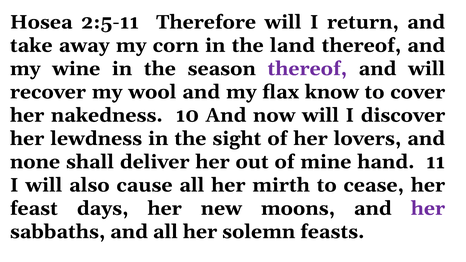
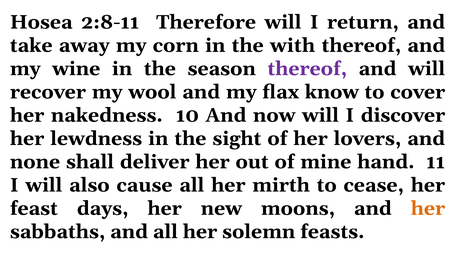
2:5-11: 2:5-11 -> 2:8-11 (110, 22)
land: land -> with (292, 45)
her colour: purple -> orange (428, 209)
